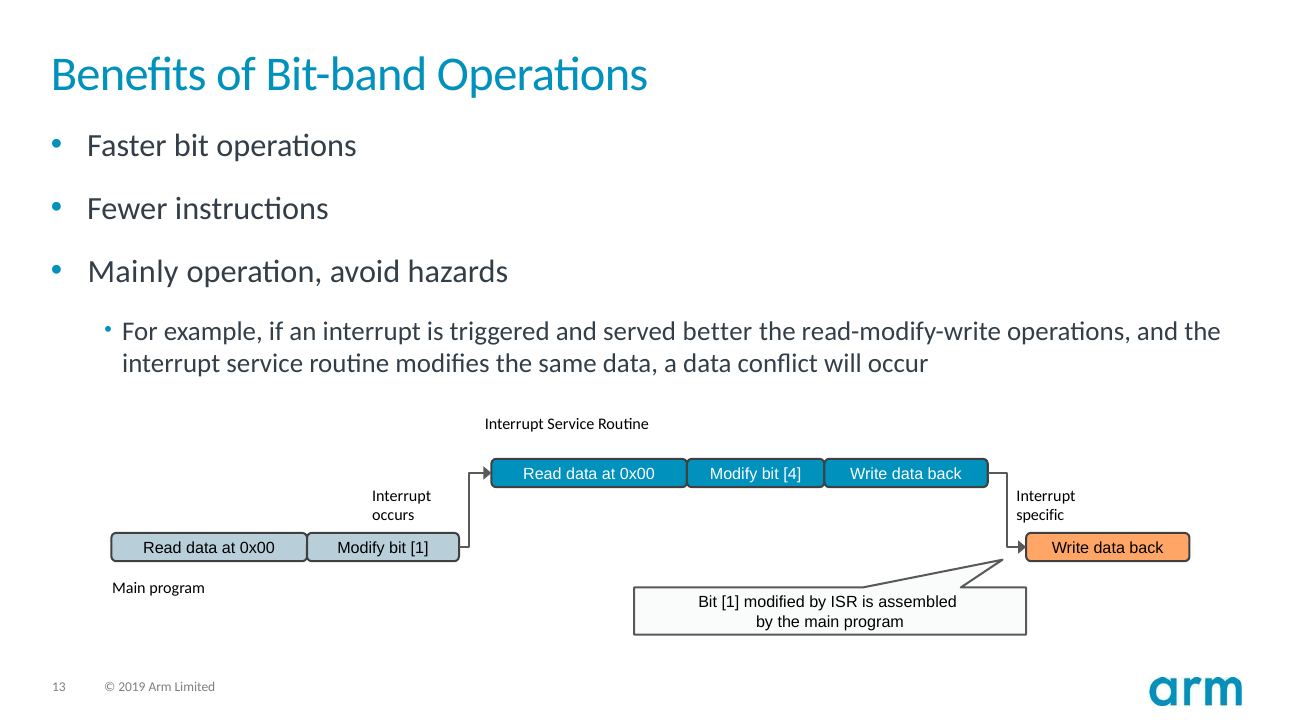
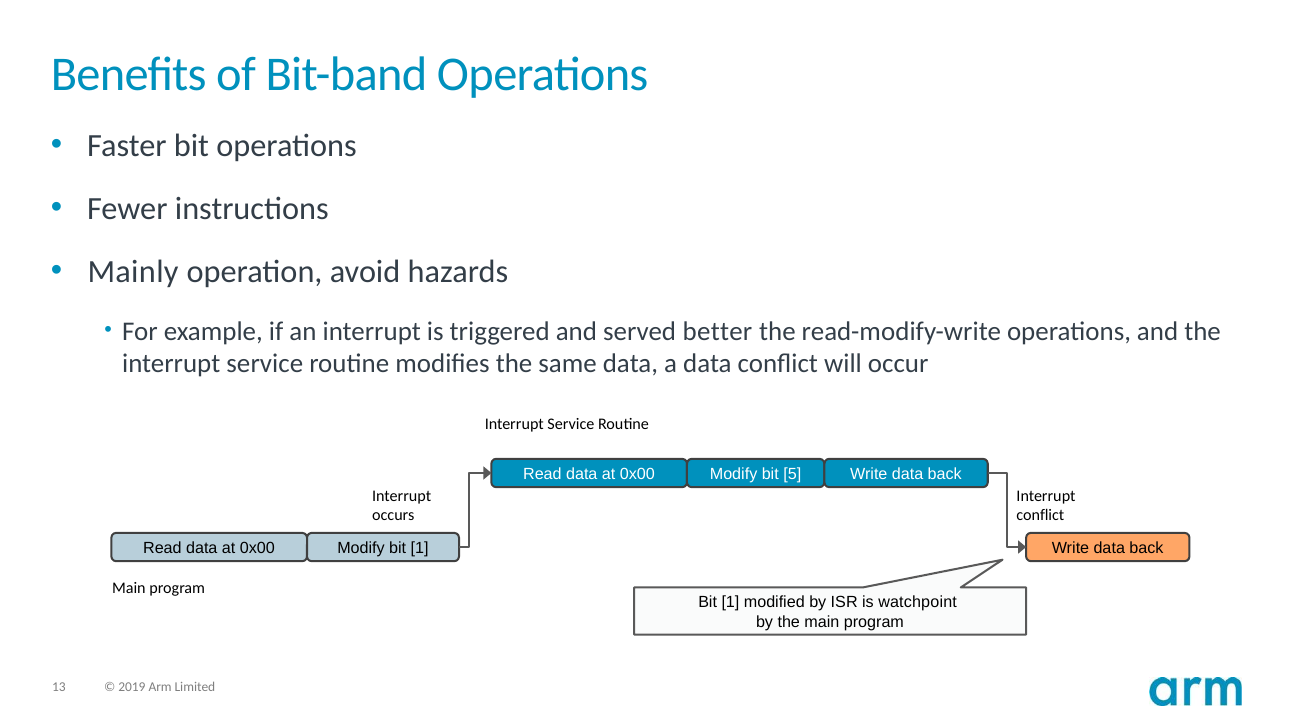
4: 4 -> 5 (792, 474)
specific: specific -> conflict (1040, 515)
assembled: assembled -> watchpoint (918, 602)
